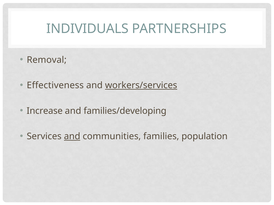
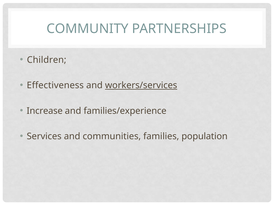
INDIVIDUALS: INDIVIDUALS -> COMMUNITY (87, 29)
Removal: Removal -> Children (47, 60)
families/developing: families/developing -> families/experience (125, 111)
and underline: present -> none (72, 137)
